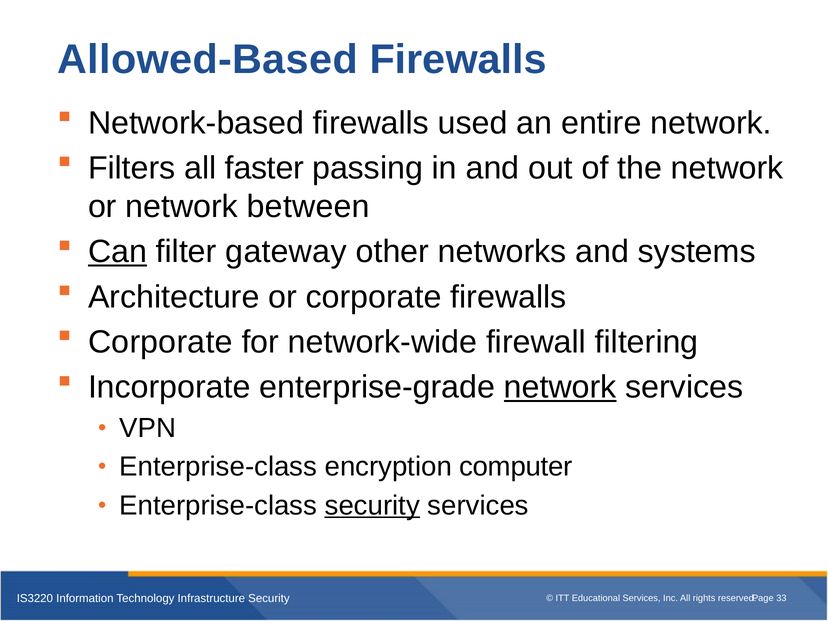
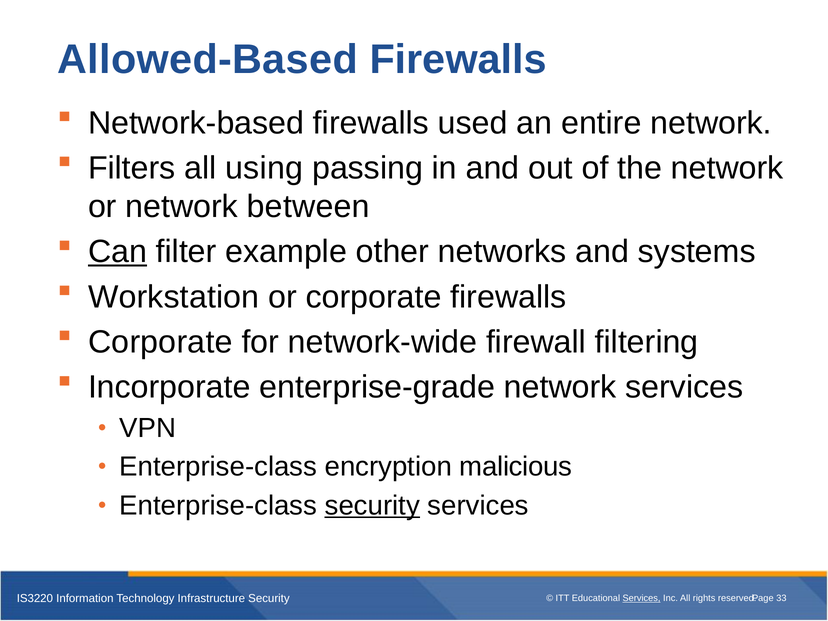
faster: faster -> using (264, 168)
gateway: gateway -> example (286, 252)
Architecture: Architecture -> Workstation (174, 297)
network underline: present -> none (560, 387)
computer: computer -> malicious (516, 467)
Services underline: none -> present (642, 598)
